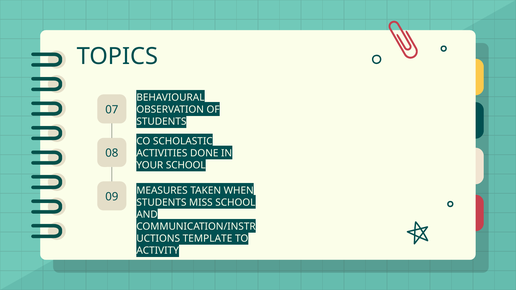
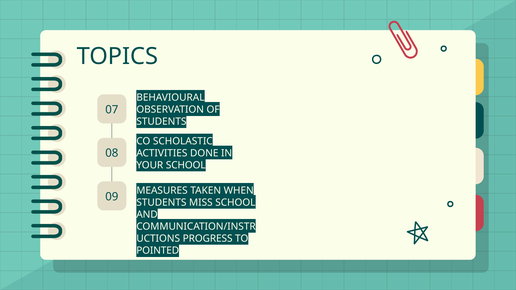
TEMPLATE: TEMPLATE -> PROGRESS (208, 239)
ACTIVITY: ACTIVITY -> POINTED (158, 251)
